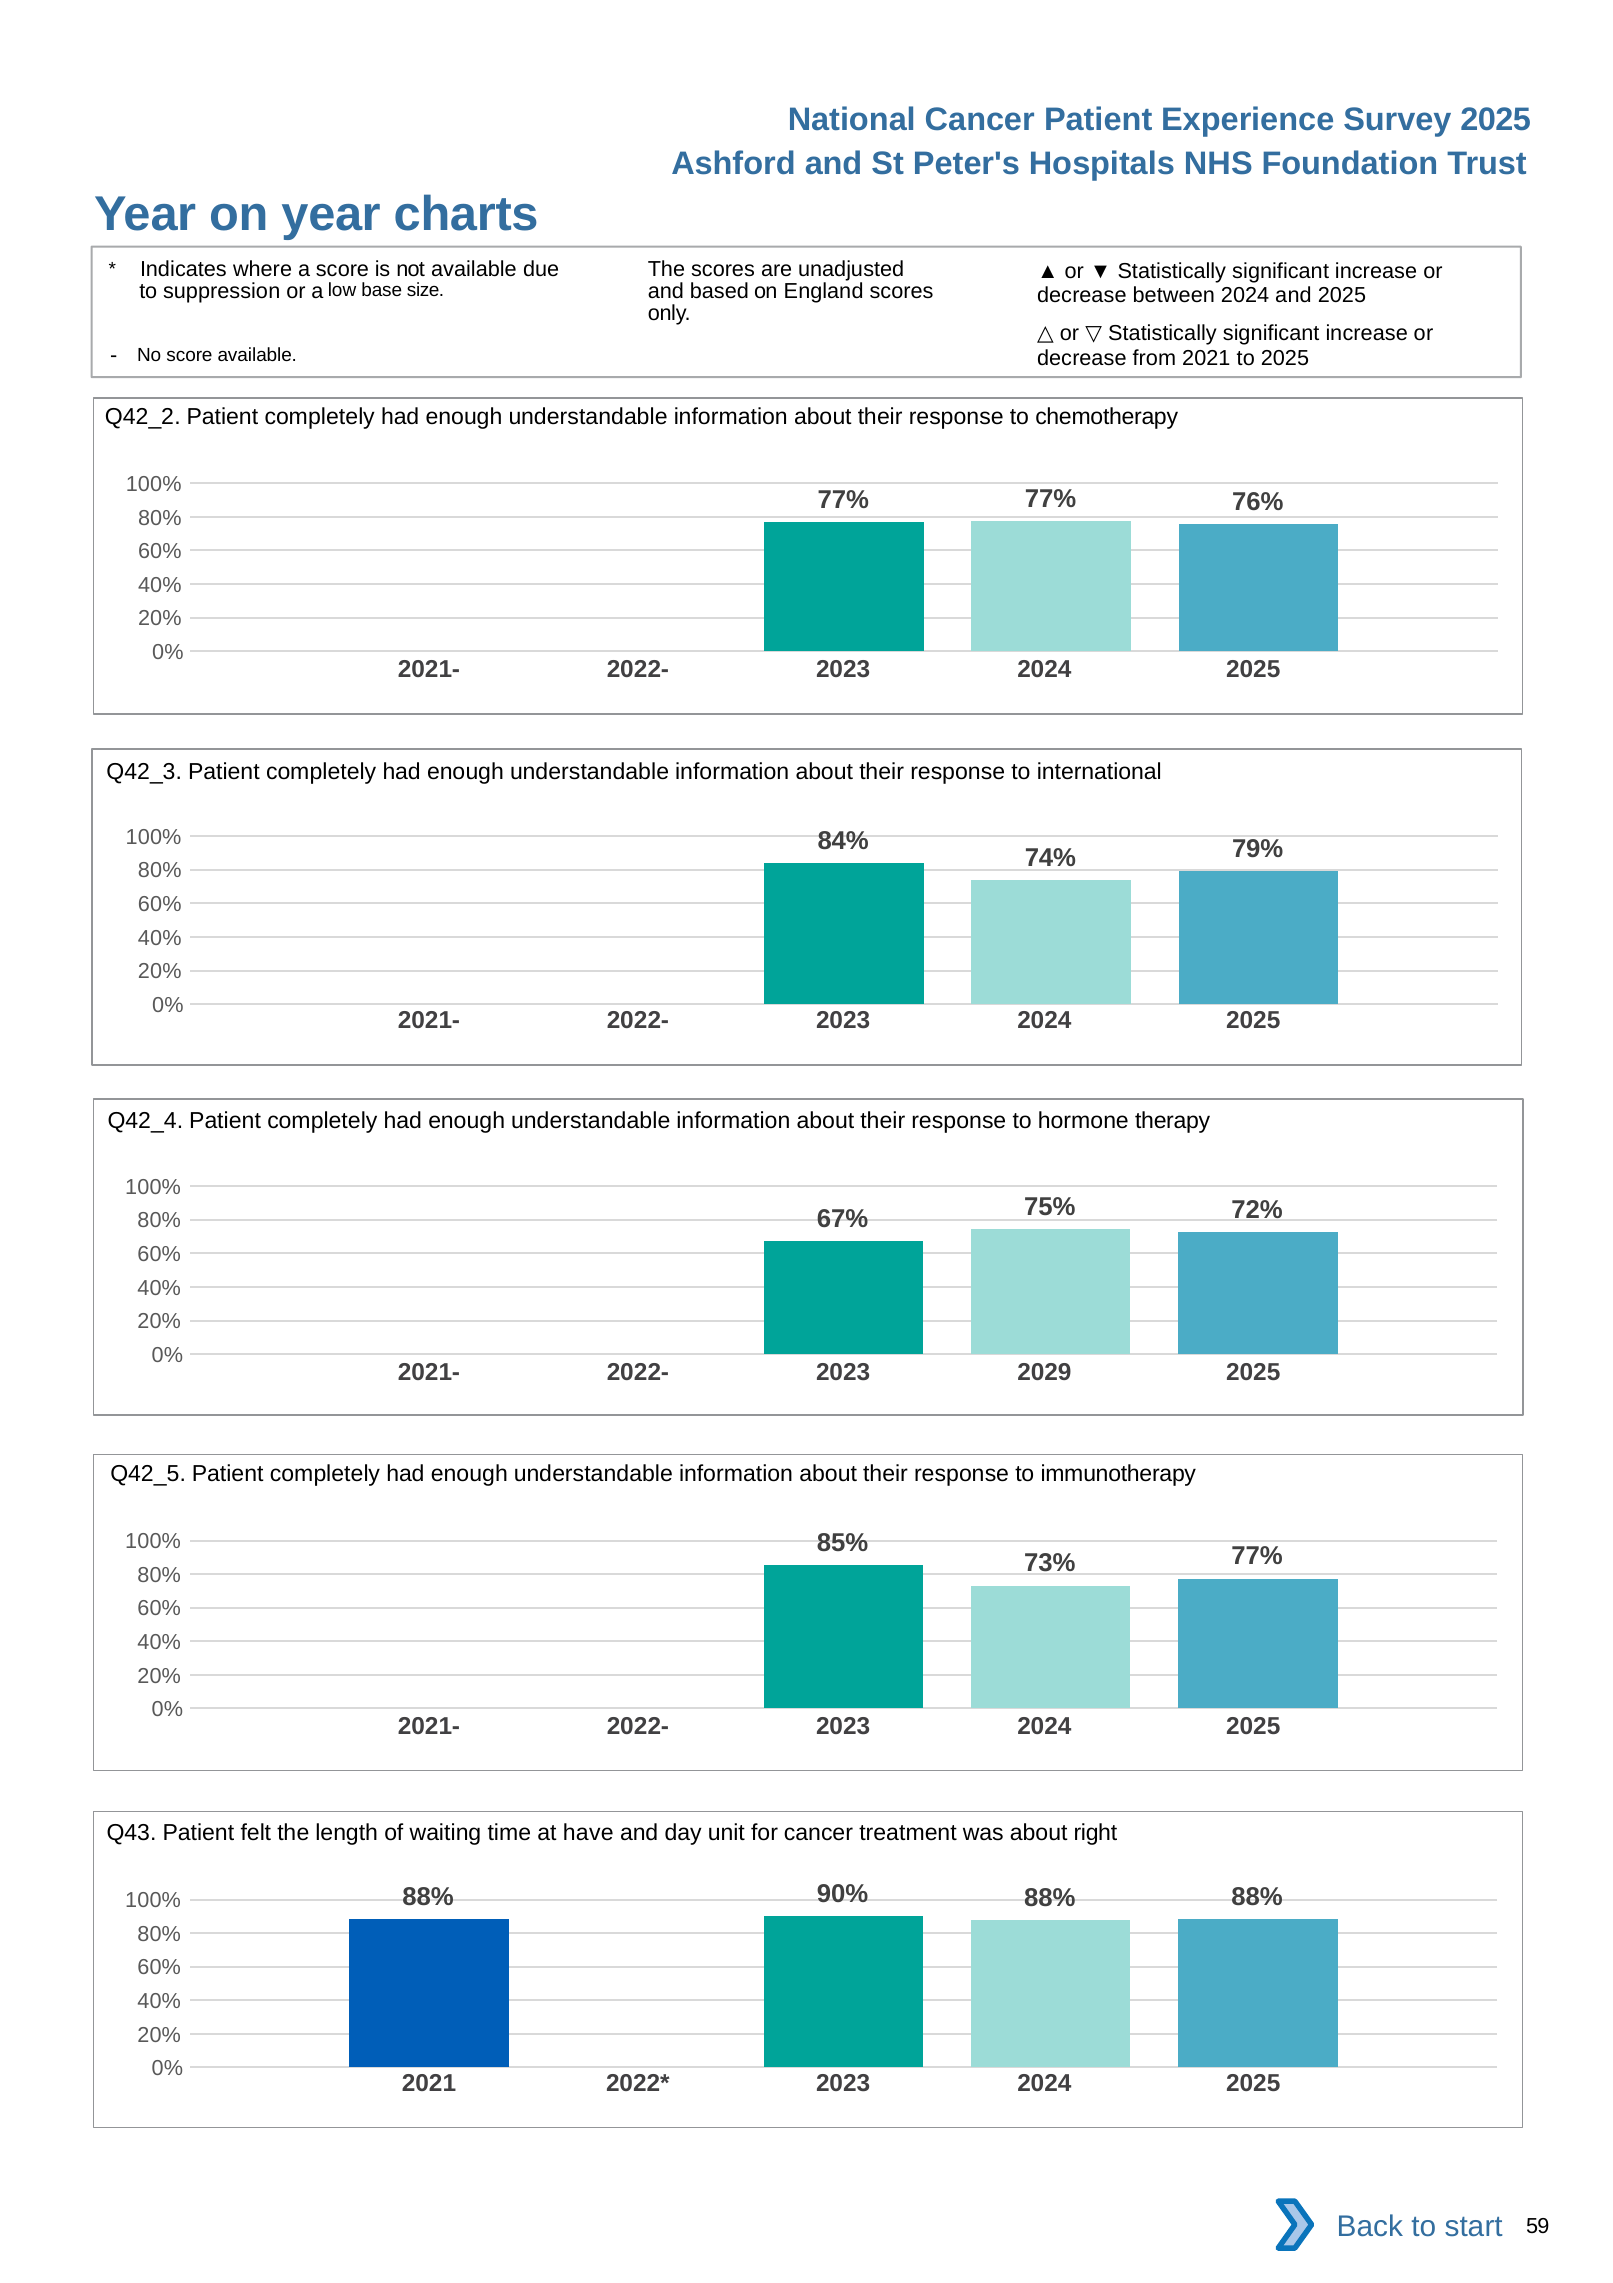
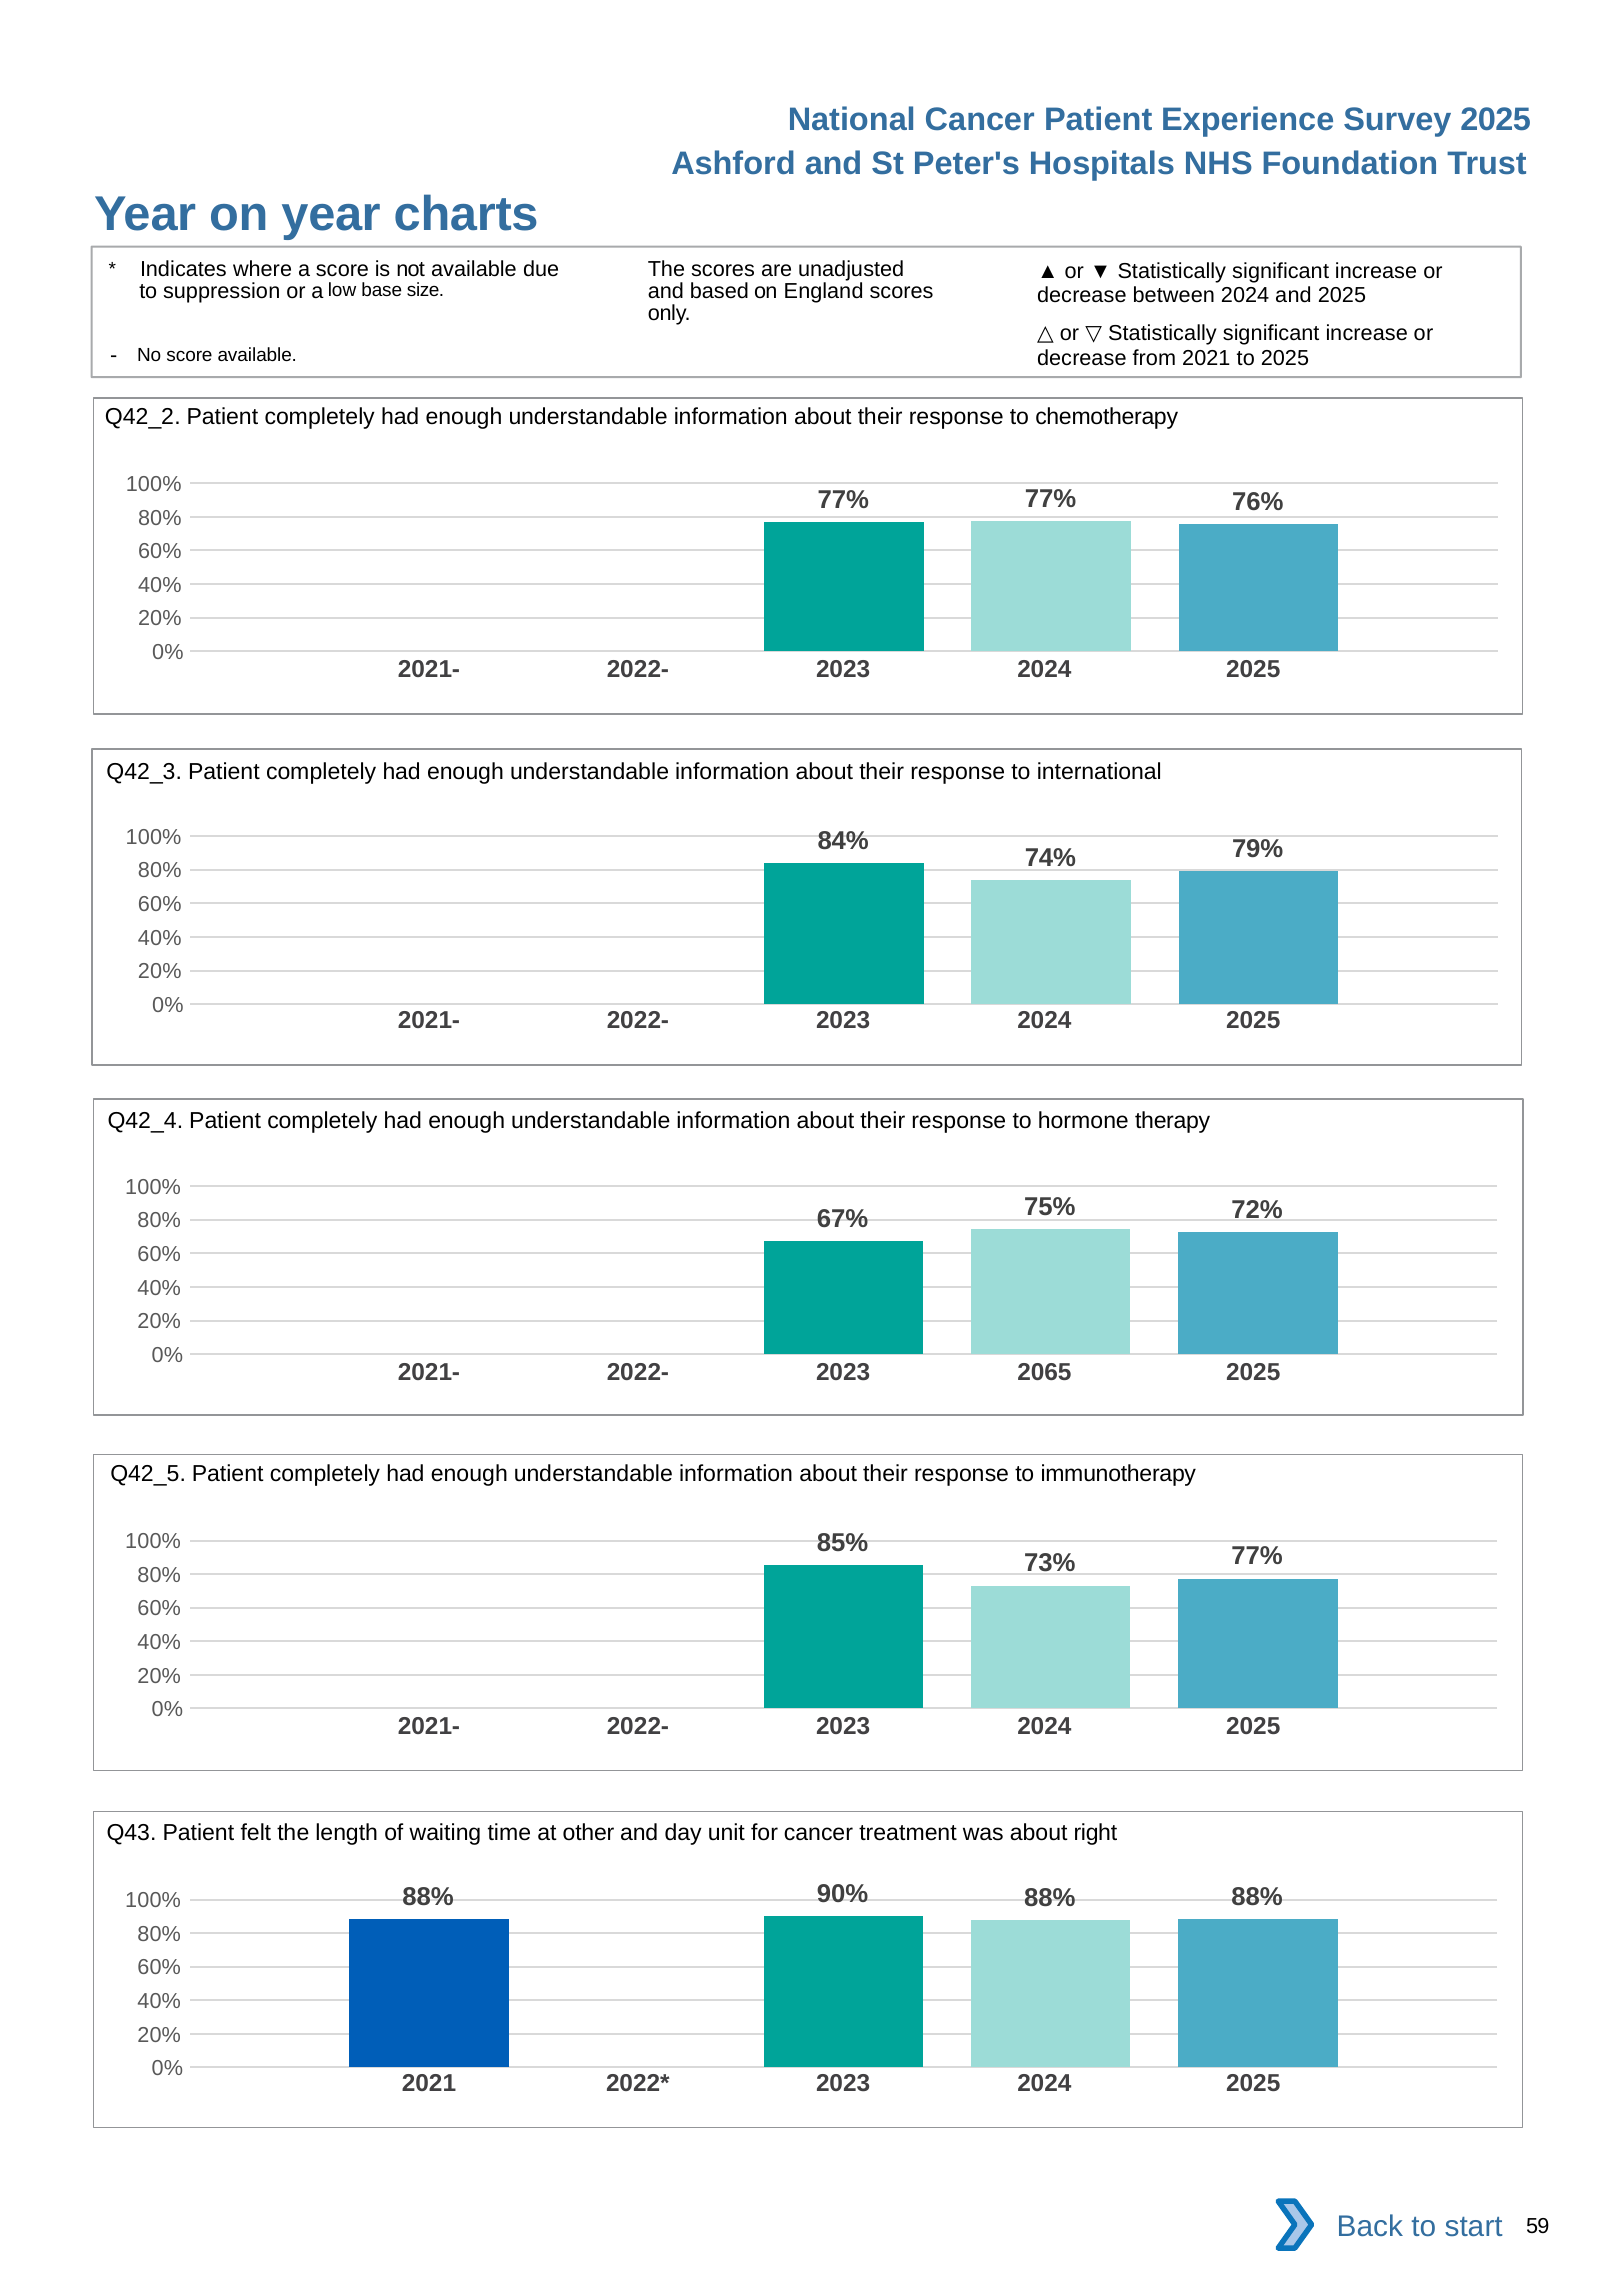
2029: 2029 -> 2065 (1044, 1372)
have: have -> other (589, 1832)
